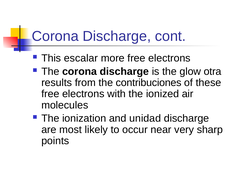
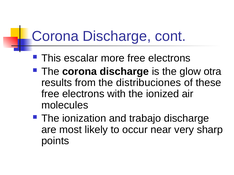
contribuciones: contribuciones -> distribuciones (149, 83)
unidad: unidad -> trabajo (145, 119)
